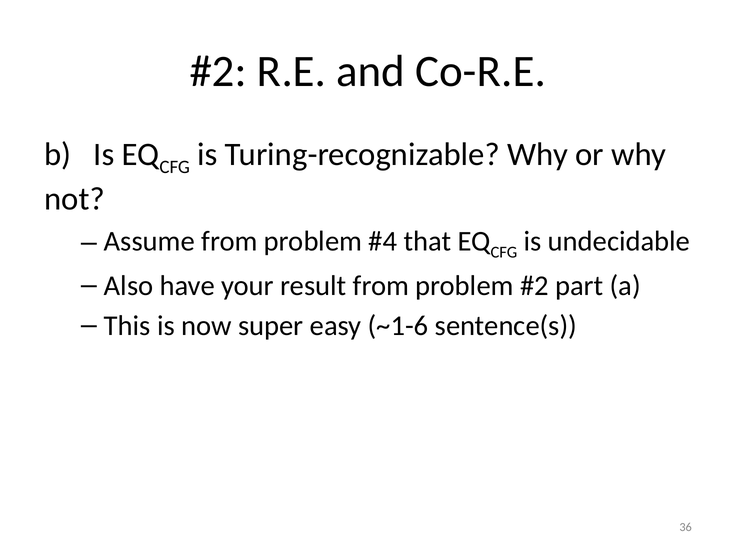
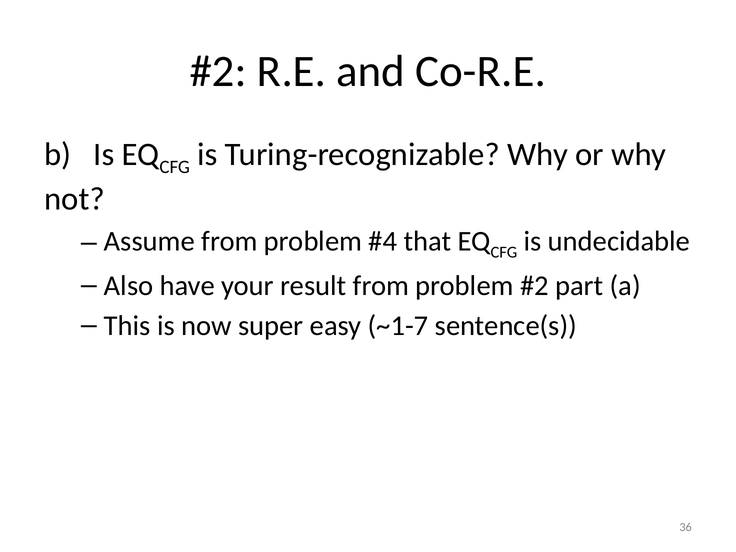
~1-6: ~1-6 -> ~1-7 (398, 326)
